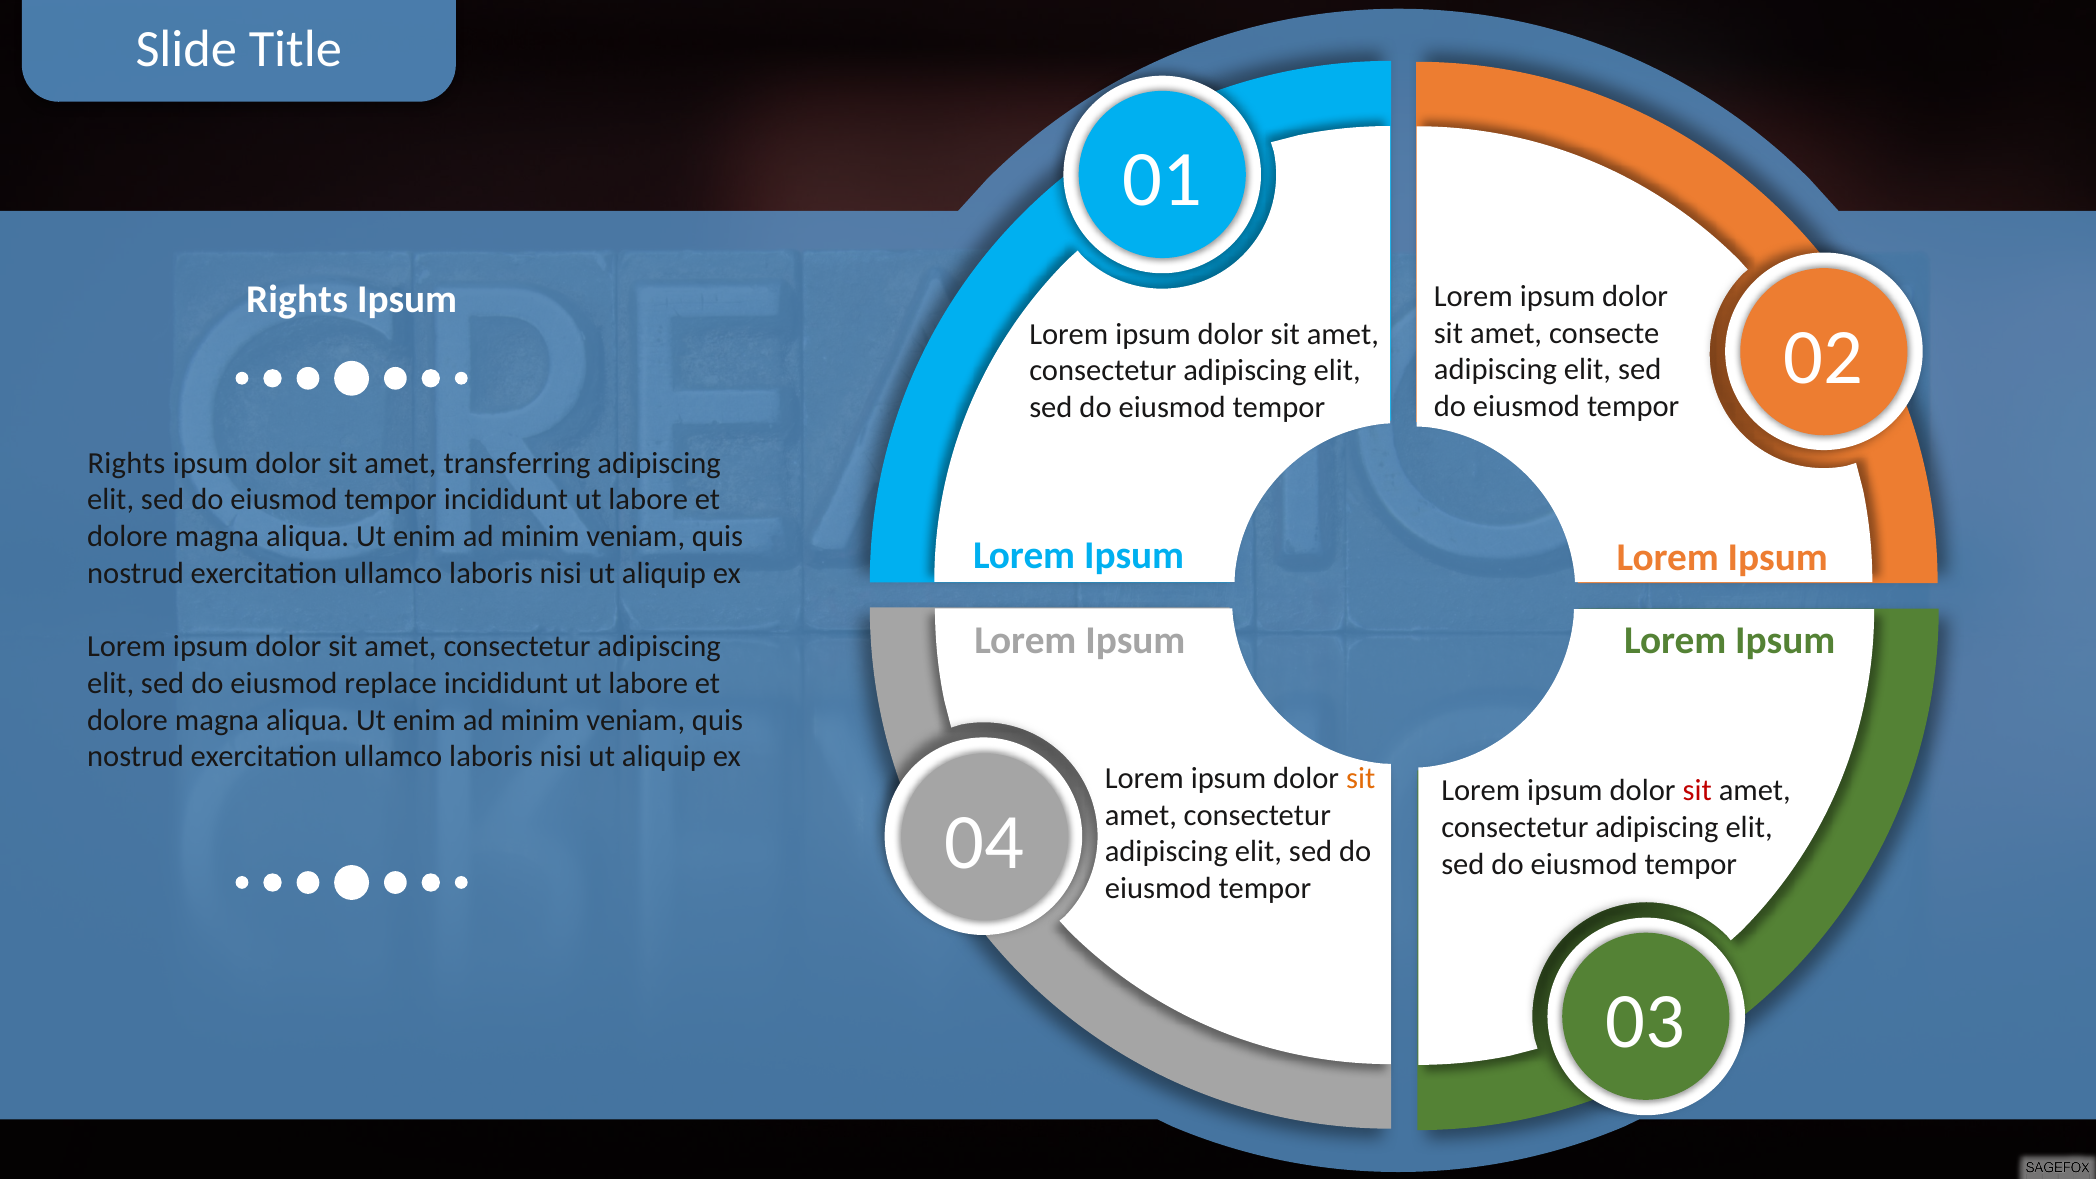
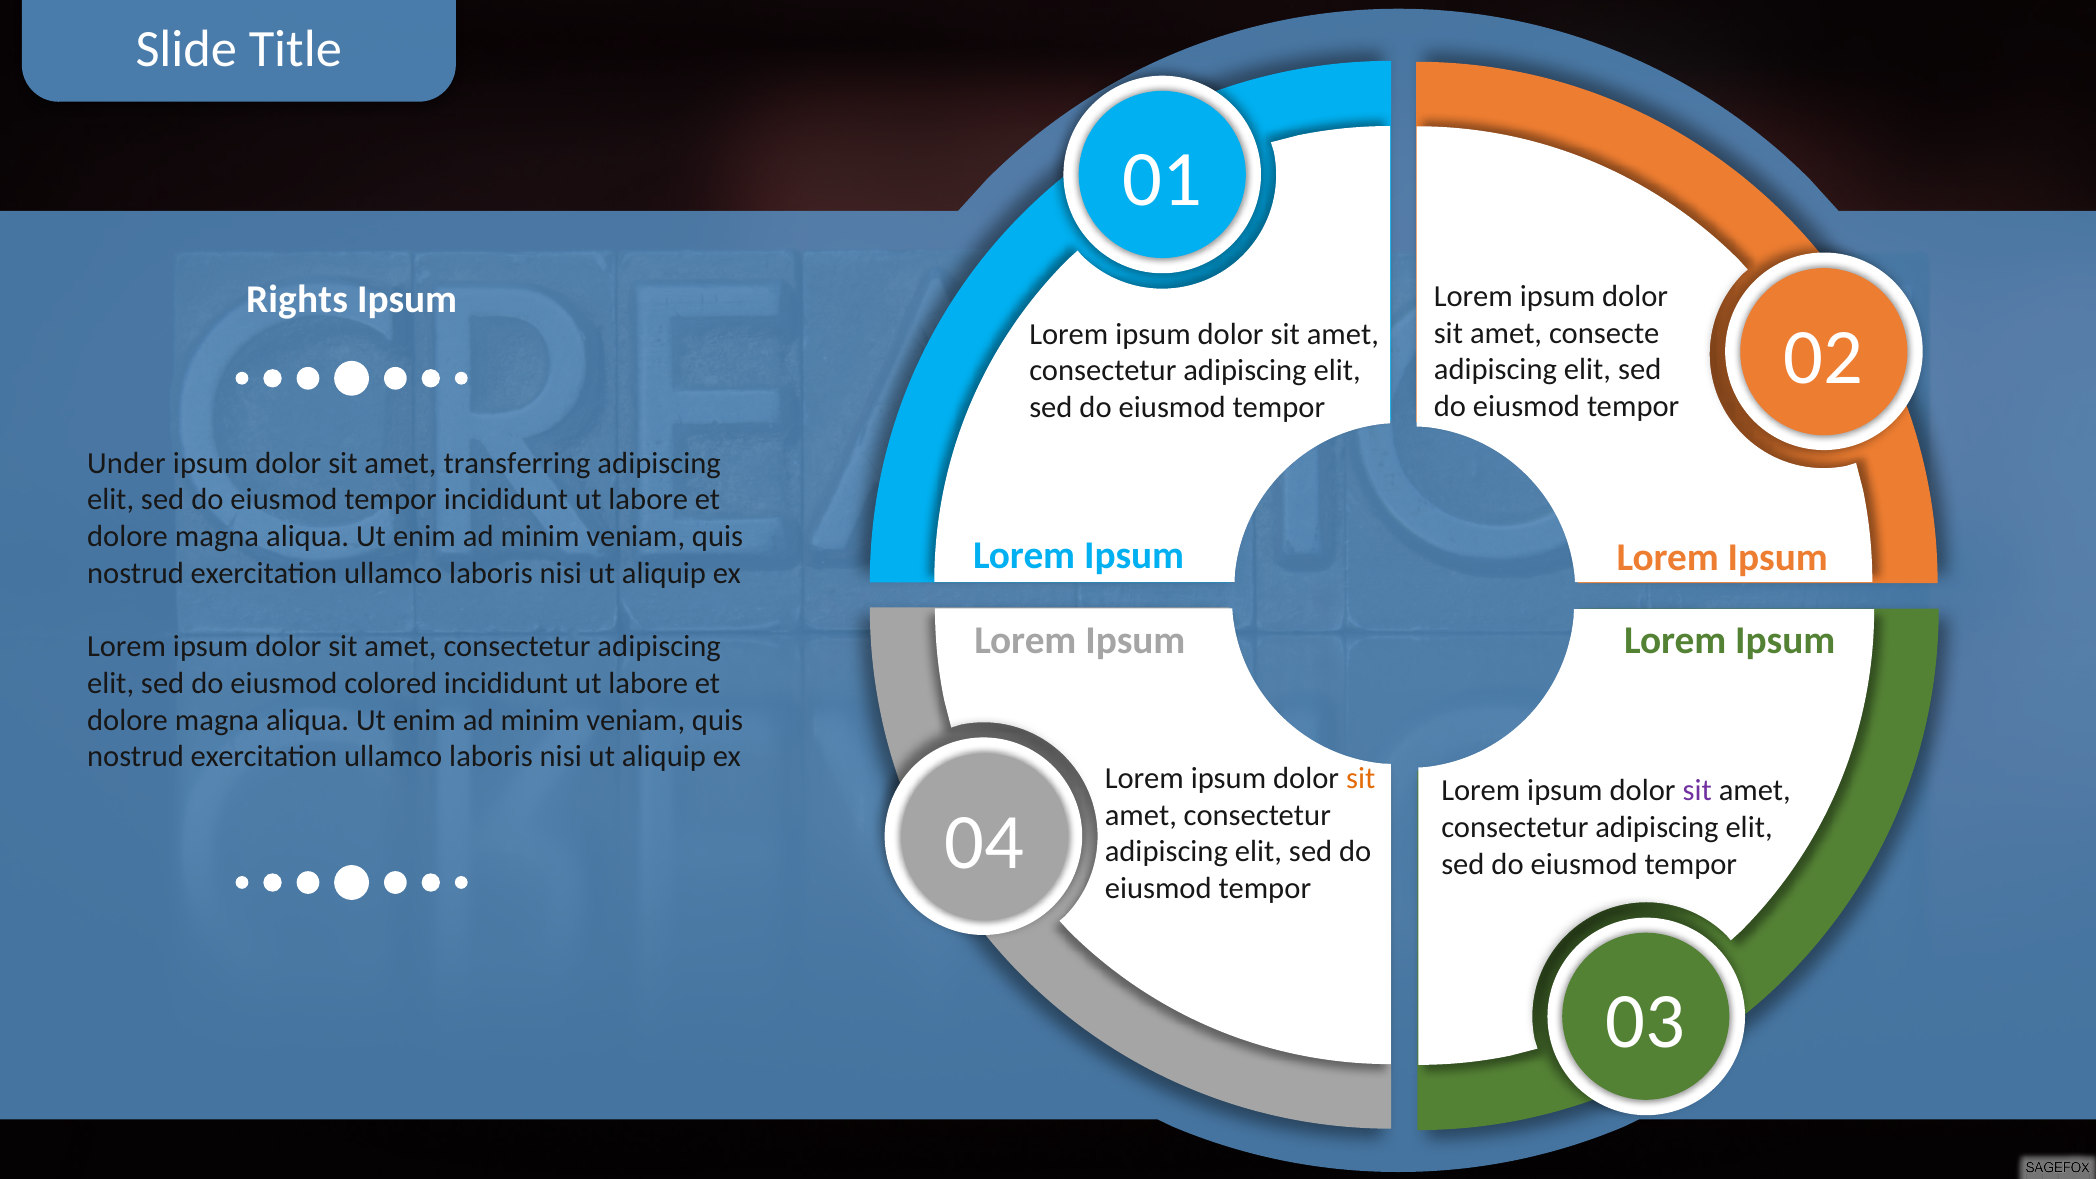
Rights: Rights -> Under (126, 463)
replace: replace -> colored (391, 683)
sit colour: red -> purple (1697, 791)
